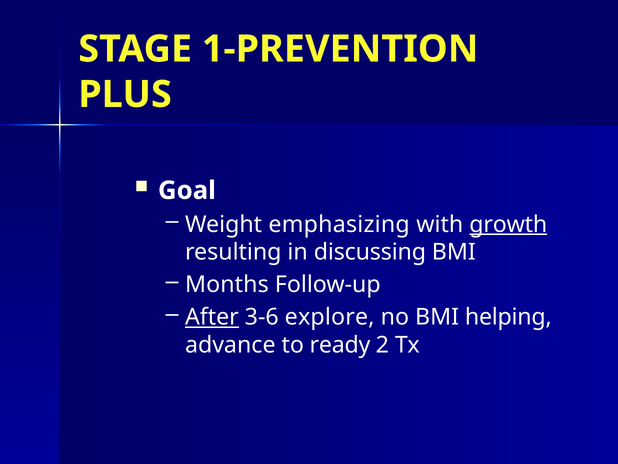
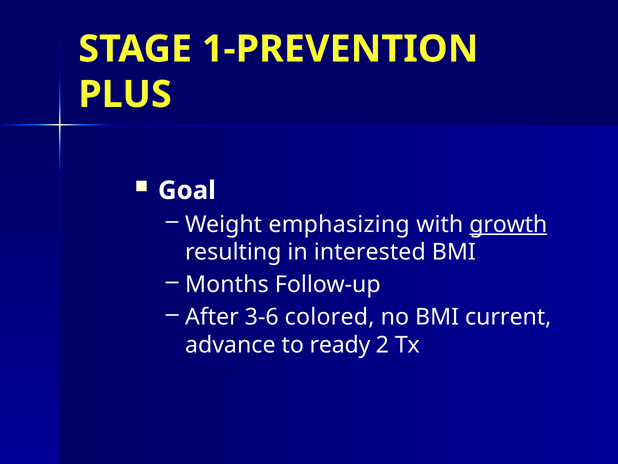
discussing: discussing -> interested (370, 252)
After underline: present -> none (212, 317)
explore: explore -> colored (330, 317)
helping: helping -> current (508, 317)
